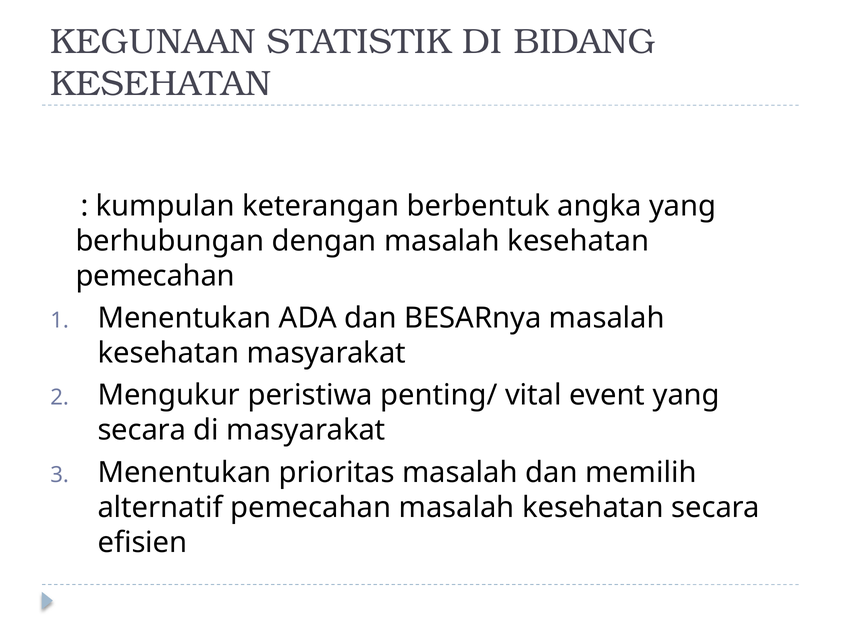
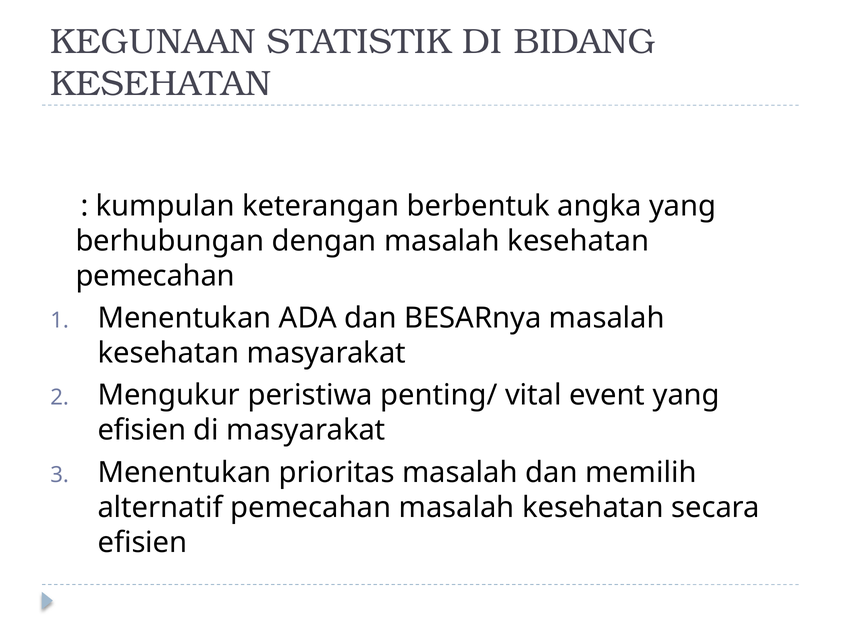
secara: secara -> efisien (142, 430)
